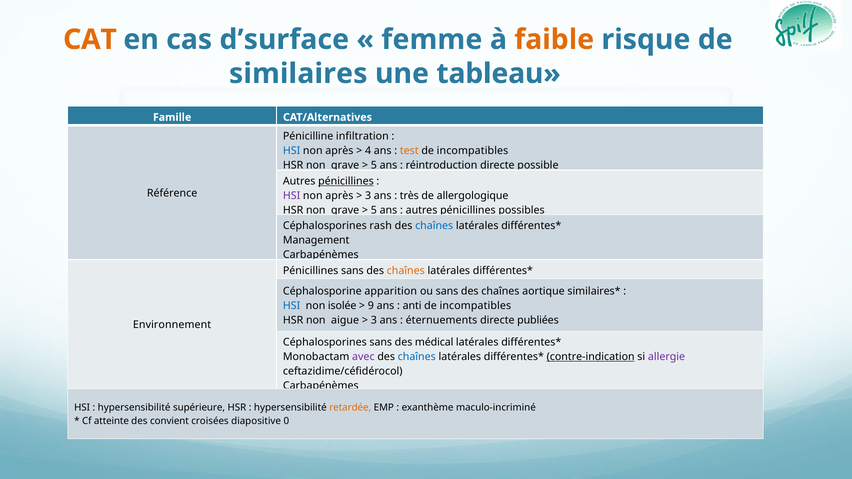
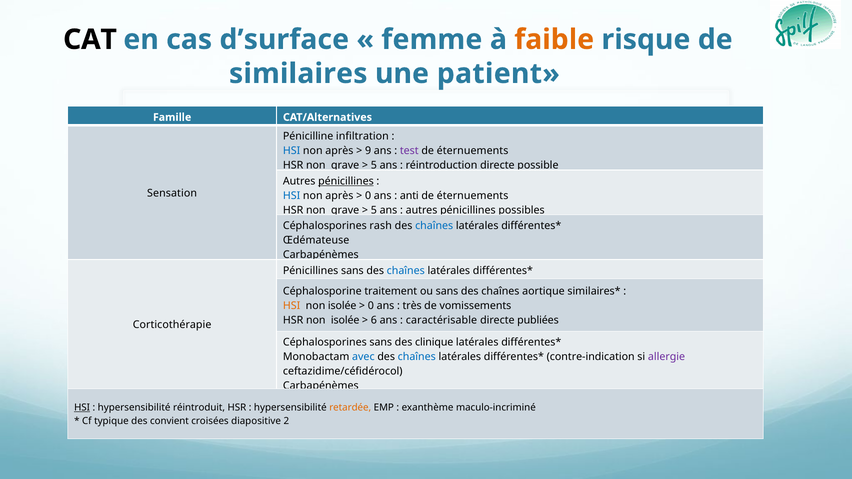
CAT colour: orange -> black (90, 40)
tableau: tableau -> patient (498, 74)
4: 4 -> 9 (368, 151)
test colour: orange -> purple (409, 151)
incompatibles: incompatibles -> éternuements (473, 151)
Référence: Référence -> Sensation (172, 193)
HSI colour: purple -> blue (292, 196)
3: 3 -> 0 (368, 196)
très: très -> anti (409, 196)
allergologique: allergologique -> éternuements (473, 196)
Management: Management -> Œdémateuse (316, 241)
chaînes colour: orange -> blue (406, 271)
apparition: apparition -> traitement (391, 291)
HSI colour: blue -> orange (292, 306)
9: 9 -> 0 (371, 306)
anti: anti -> très (412, 306)
incompatibles: incompatibles -> vomissements (475, 306)
HSR non aigue: aigue -> isolée (345, 320)
3: 3 -> 6 (374, 320)
éternuements: éternuements -> caractérisable (441, 320)
Environnement: Environnement -> Corticothérapie (172, 325)
médical: médical -> clinique (434, 342)
avec colour: purple -> blue (363, 357)
contre-indication underline: present -> none (591, 357)
HSI underline: none -> present (82, 408)
supérieure: supérieure -> réintroduit (199, 408)
atteinte: atteinte -> typique (111, 421)
0: 0 -> 2 (286, 421)
